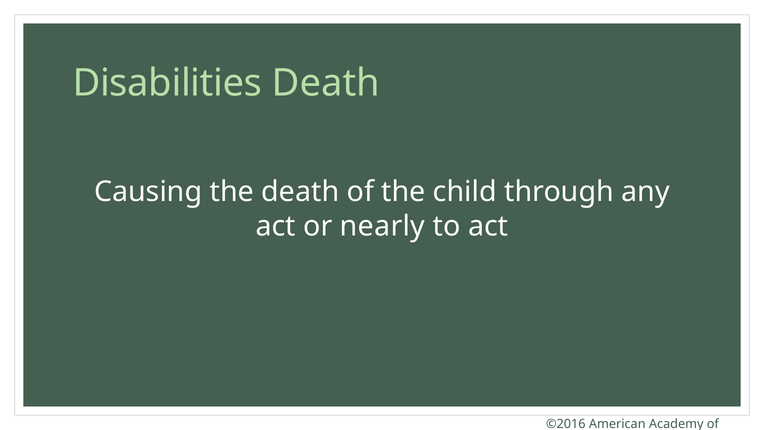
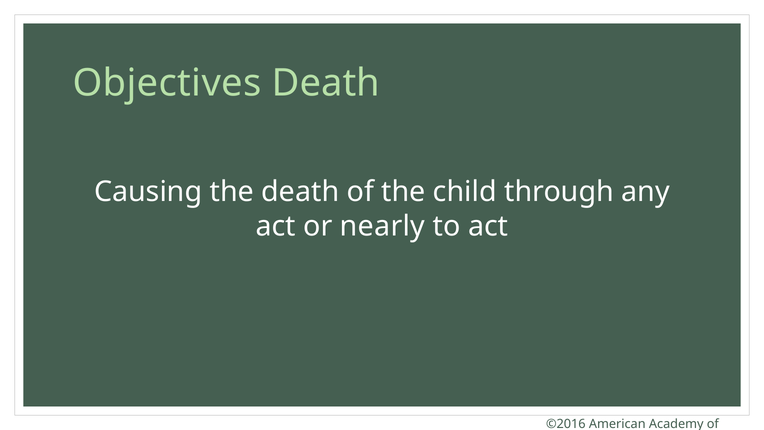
Disabilities: Disabilities -> Objectives (167, 83)
